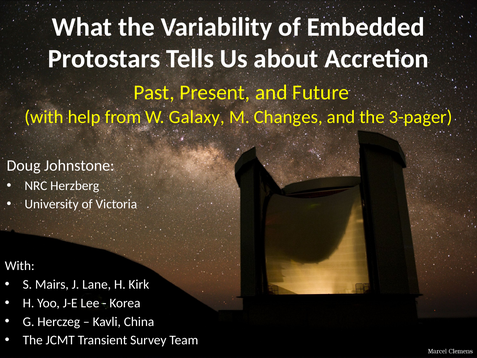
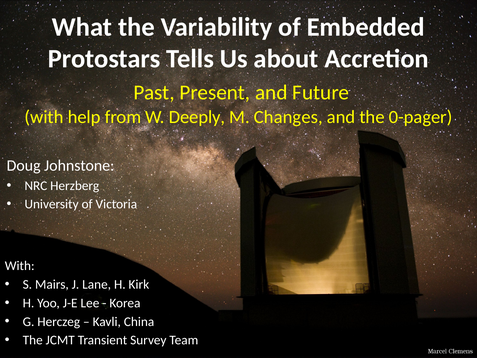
Galaxy: Galaxy -> Deeply (197, 117)
3-pager: 3-pager -> 0-pager (421, 117)
